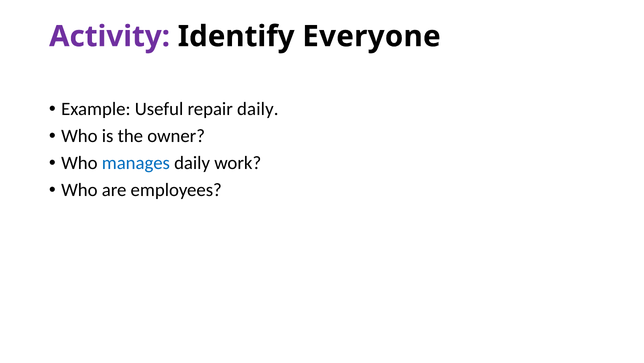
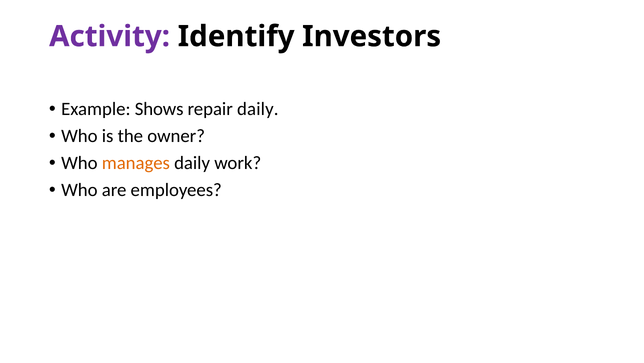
Everyone: Everyone -> Investors (372, 36)
Useful: Useful -> Shows (159, 109)
manages colour: blue -> orange (136, 163)
